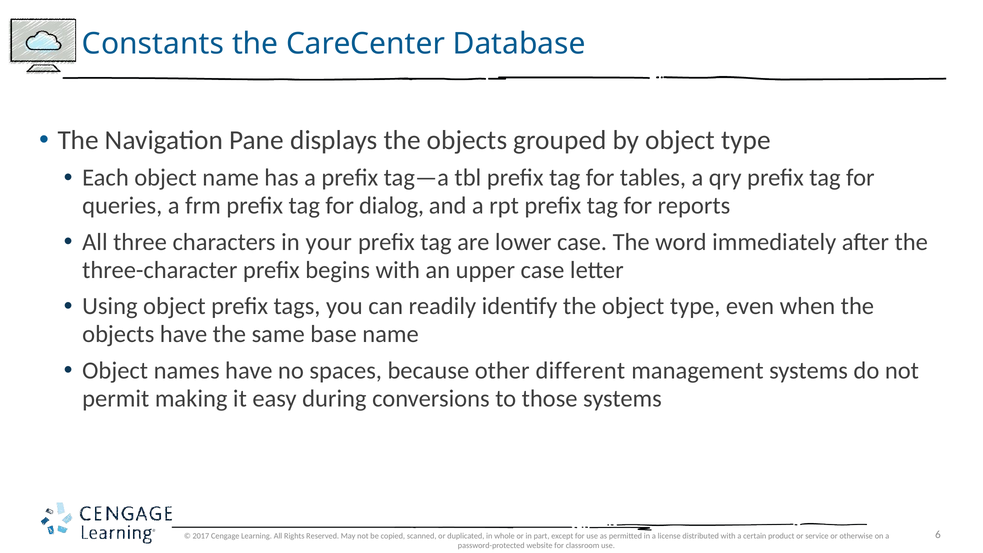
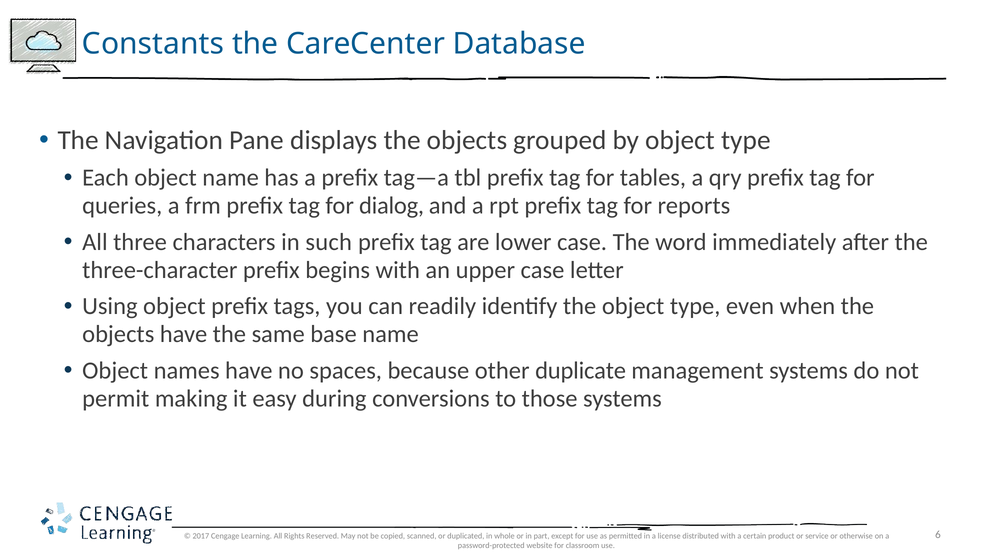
your: your -> such (329, 242)
different: different -> duplicate (581, 370)
